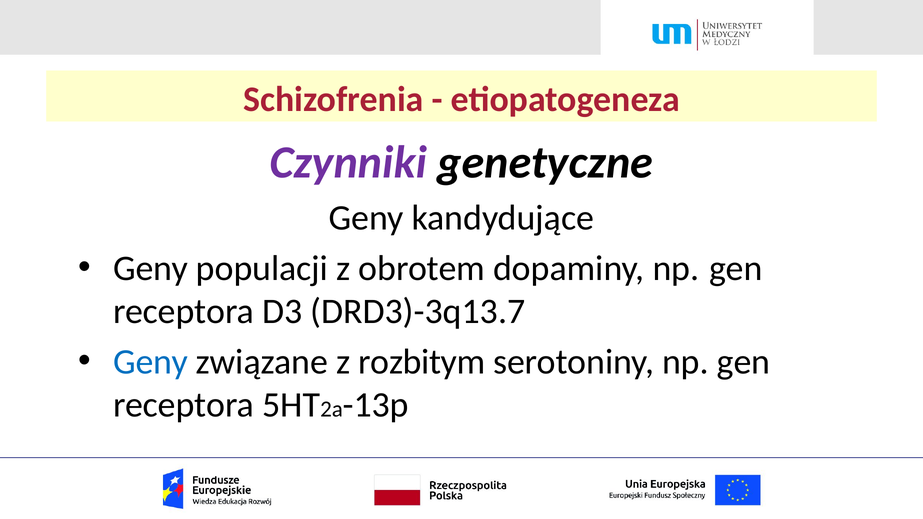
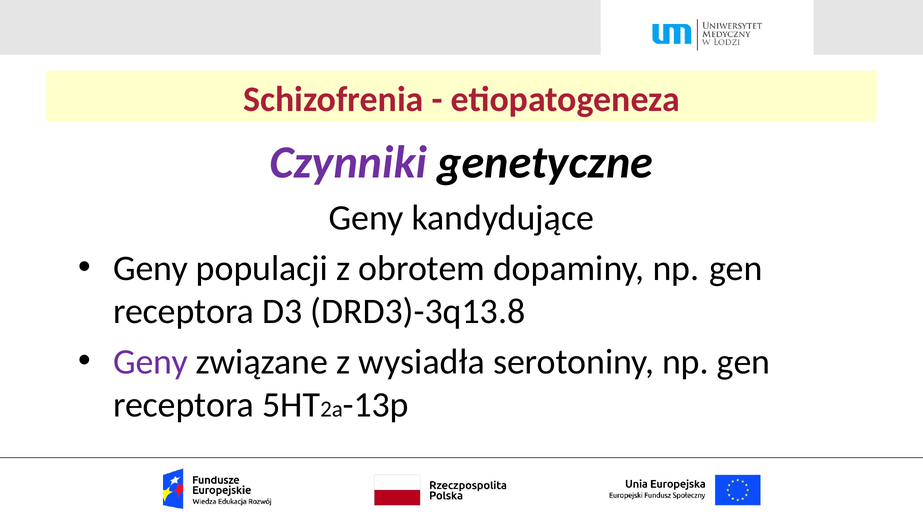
DRD3)-3q13.7: DRD3)-3q13.7 -> DRD3)-3q13.8 (418, 312)
Geny colour: blue -> purple (151, 362)
rozbitym: rozbitym -> wysiadła (422, 362)
